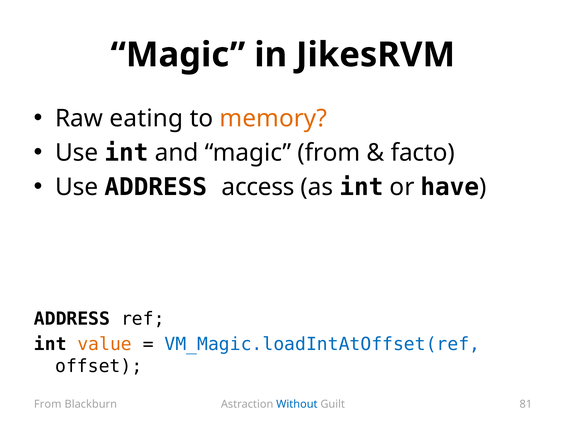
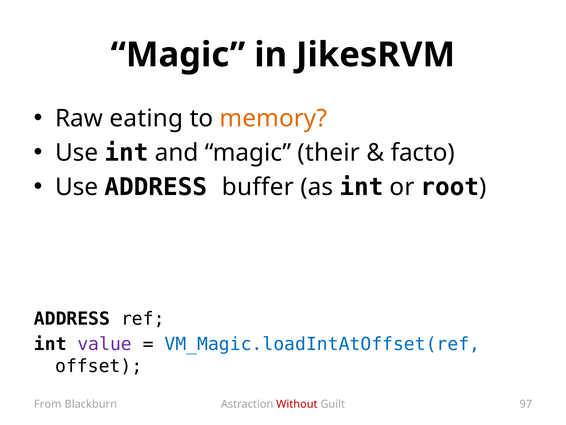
magic from: from -> their (329, 153)
access: access -> buffer (258, 187)
have: have -> root (450, 187)
value colour: orange -> purple (105, 344)
Without colour: blue -> red (297, 404)
81: 81 -> 97 (526, 404)
